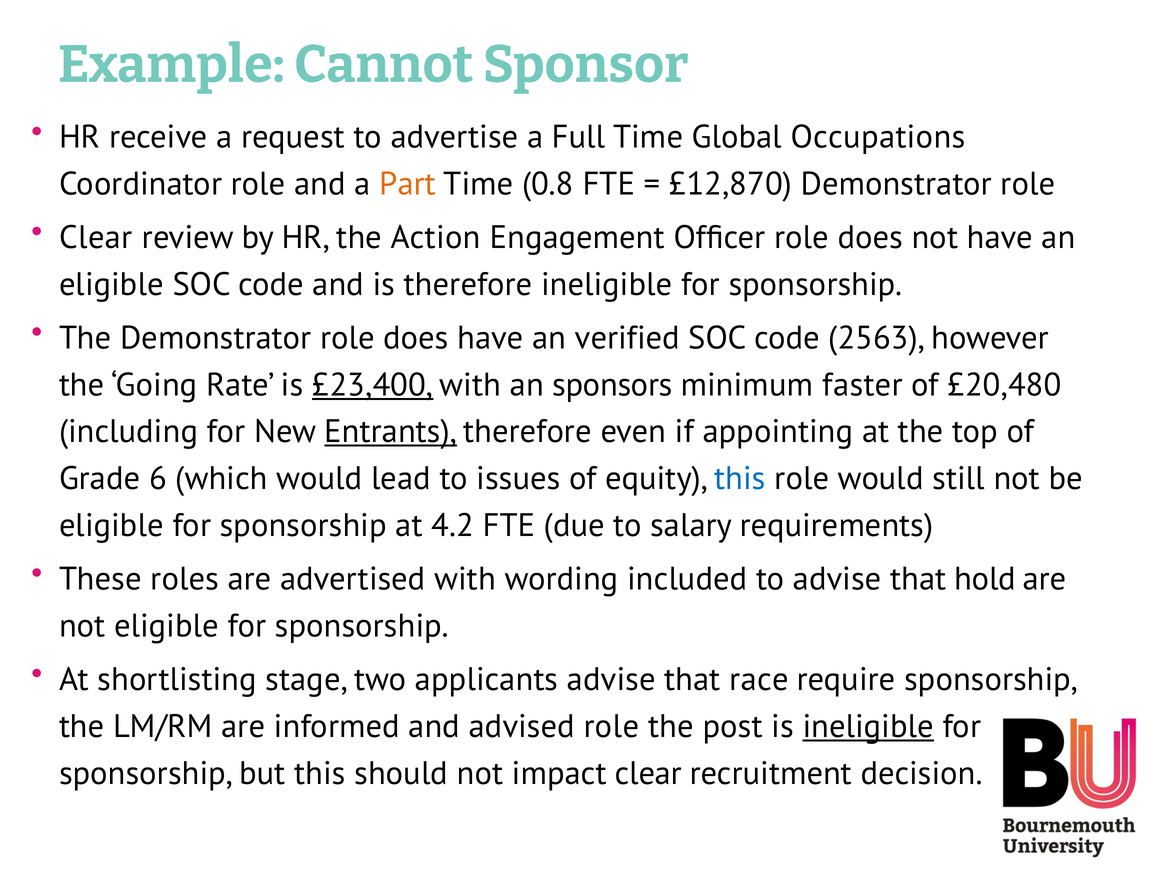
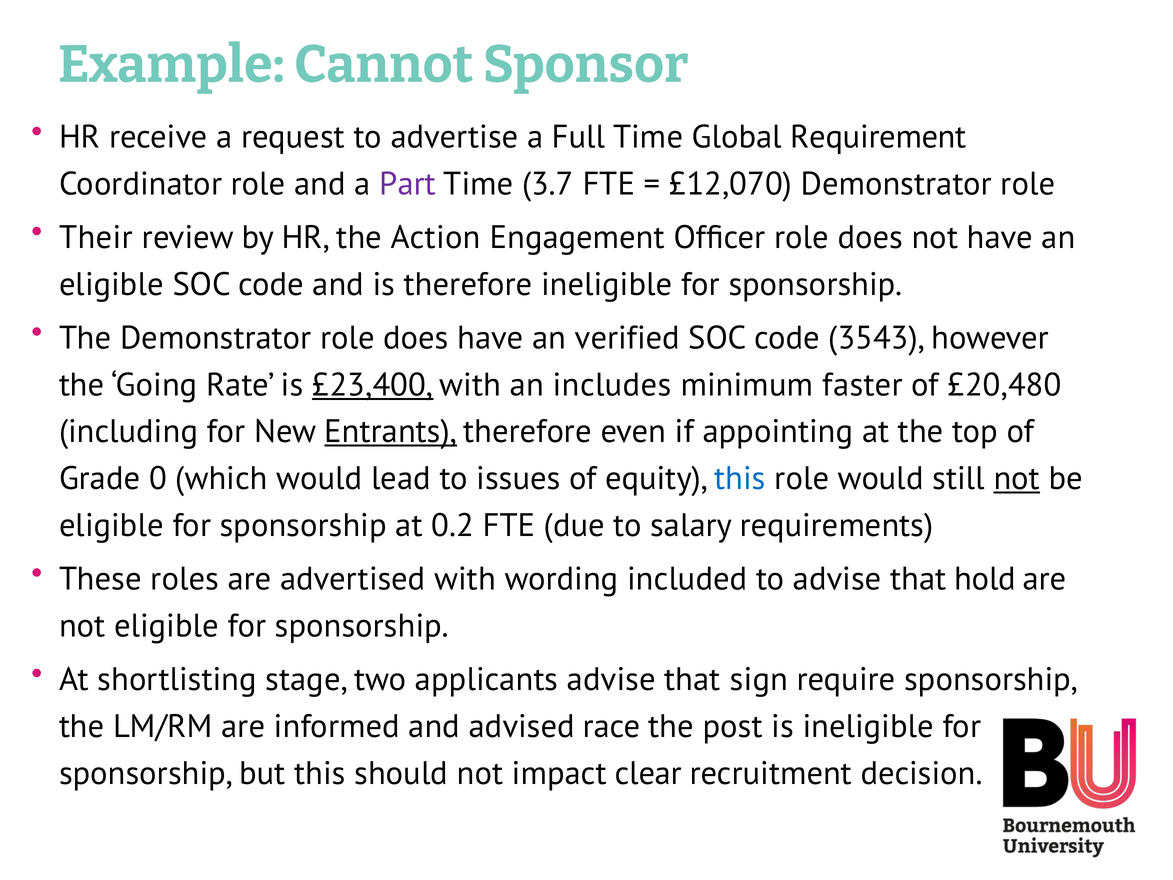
Occupations: Occupations -> Requirement (878, 137)
Part colour: orange -> purple (408, 184)
0.8: 0.8 -> 3.7 (548, 184)
£12,870: £12,870 -> £12,070 (730, 184)
Clear: Clear -> Their (96, 237)
2563: 2563 -> 3543 (877, 338)
sponsors: sponsors -> includes (612, 385)
6: 6 -> 0 (158, 478)
not underline: none -> present (1017, 478)
4.2: 4.2 -> 0.2 (453, 525)
race: race -> sign (759, 679)
advised role: role -> race (612, 726)
ineligible underline: present -> none (868, 726)
